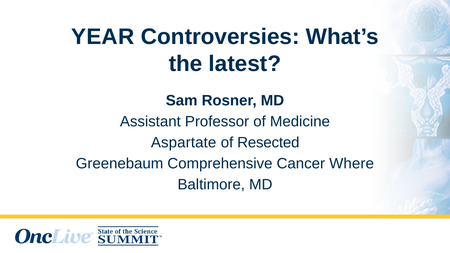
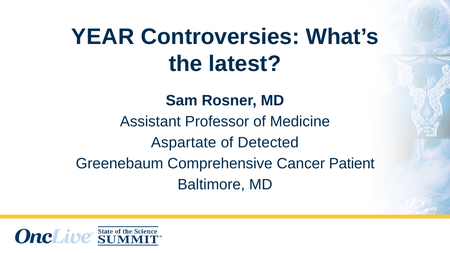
Resected: Resected -> Detected (268, 143)
Where: Where -> Patient (352, 164)
